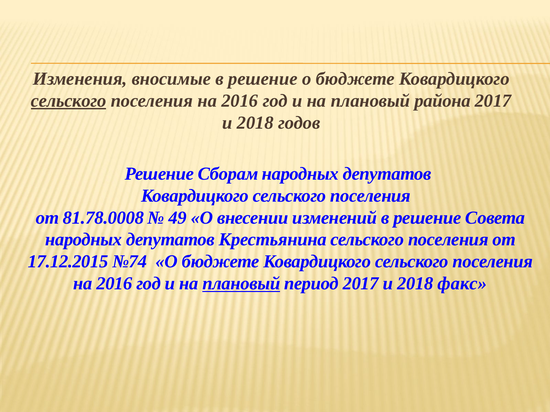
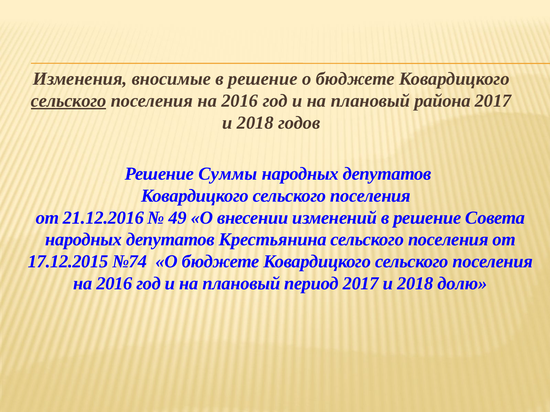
Сборам: Сборам -> Суммы (228, 174)
81.78.0008: 81.78.0008 -> 21.12.2016 (103, 218)
плановый underline: present -> none (241, 284)
факс: факс -> долю (462, 284)
